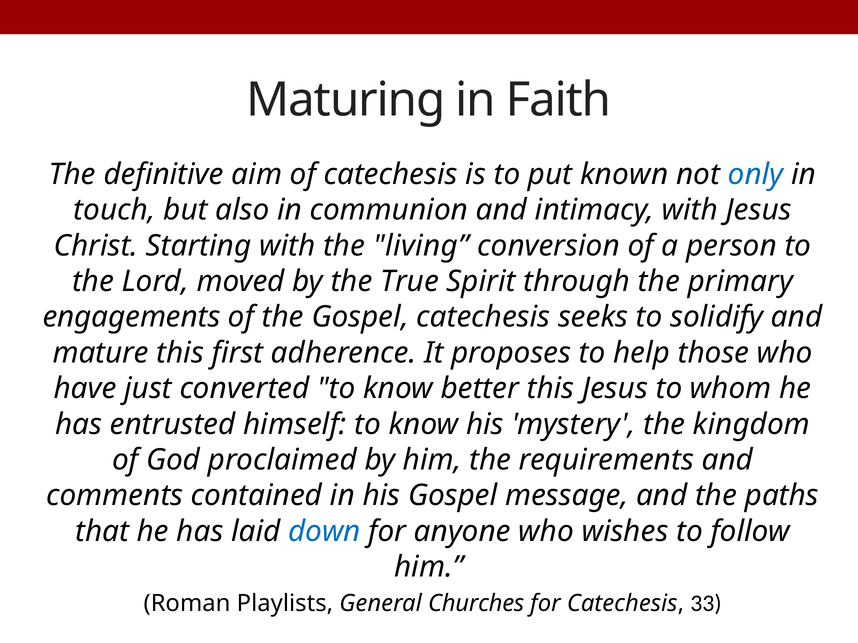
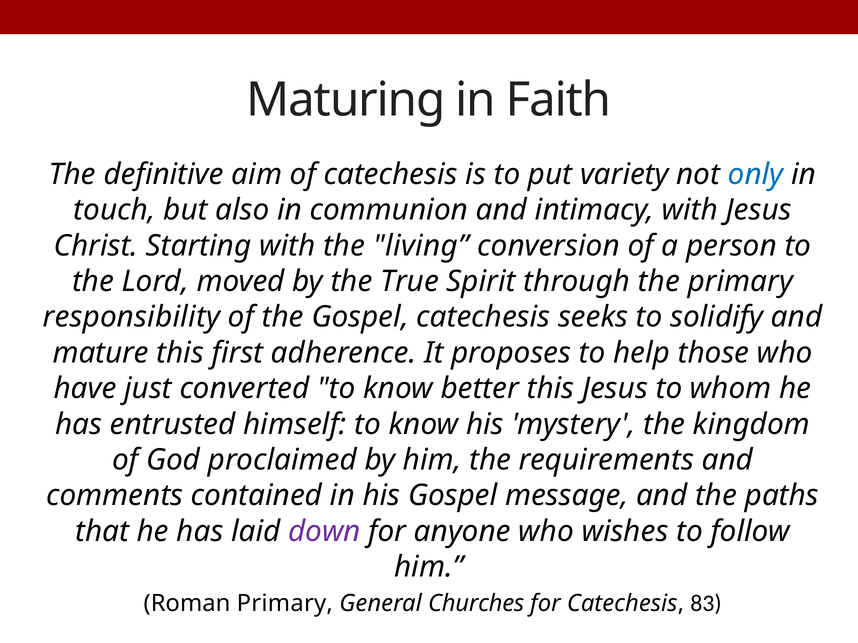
known: known -> variety (624, 174)
engagements: engagements -> responsibility (131, 317)
down colour: blue -> purple (324, 532)
Roman Playlists: Playlists -> Primary (285, 604)
33: 33 -> 83 (706, 604)
